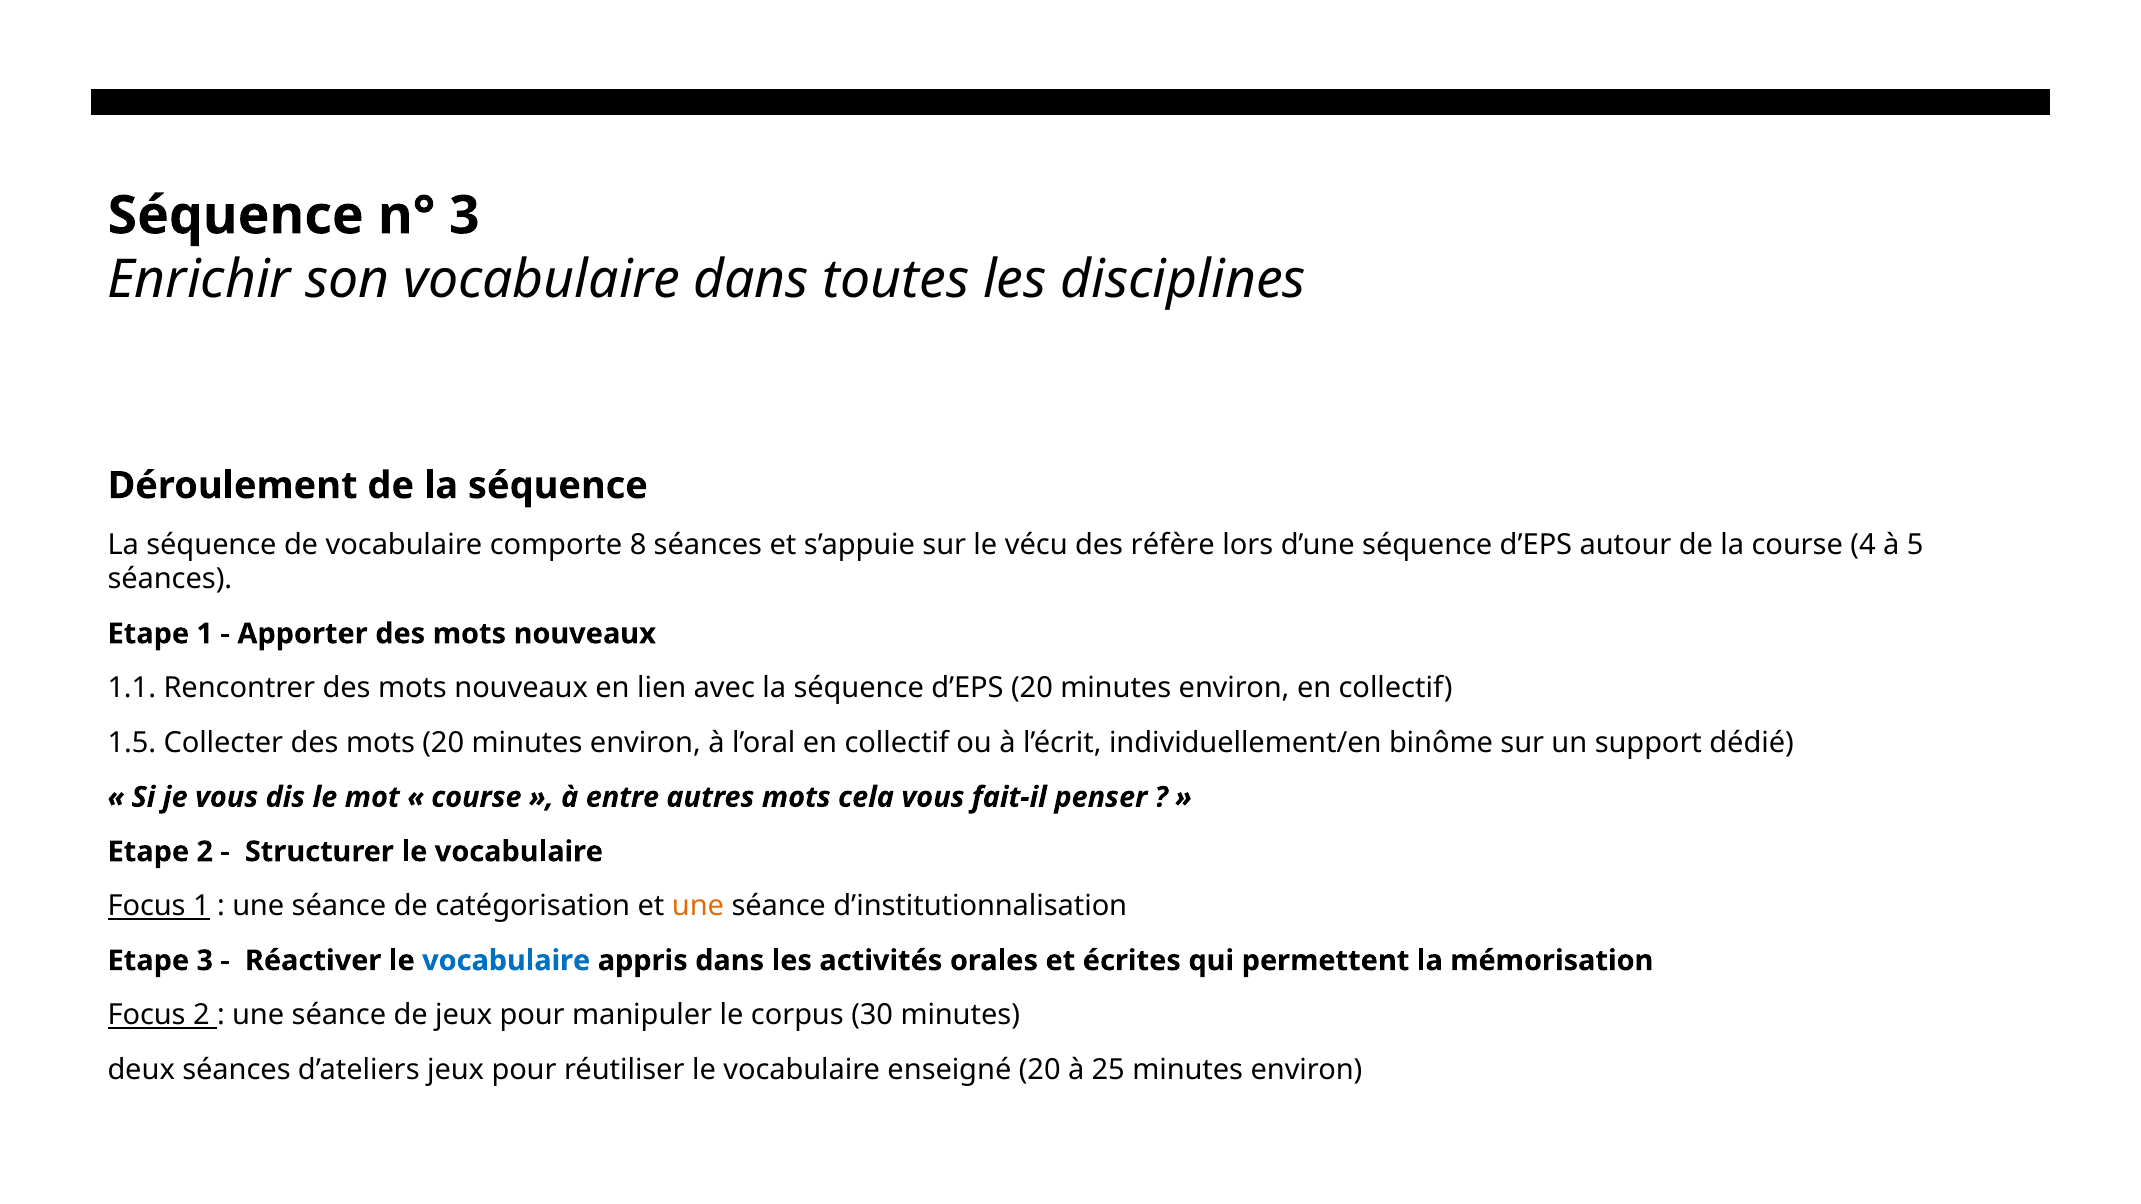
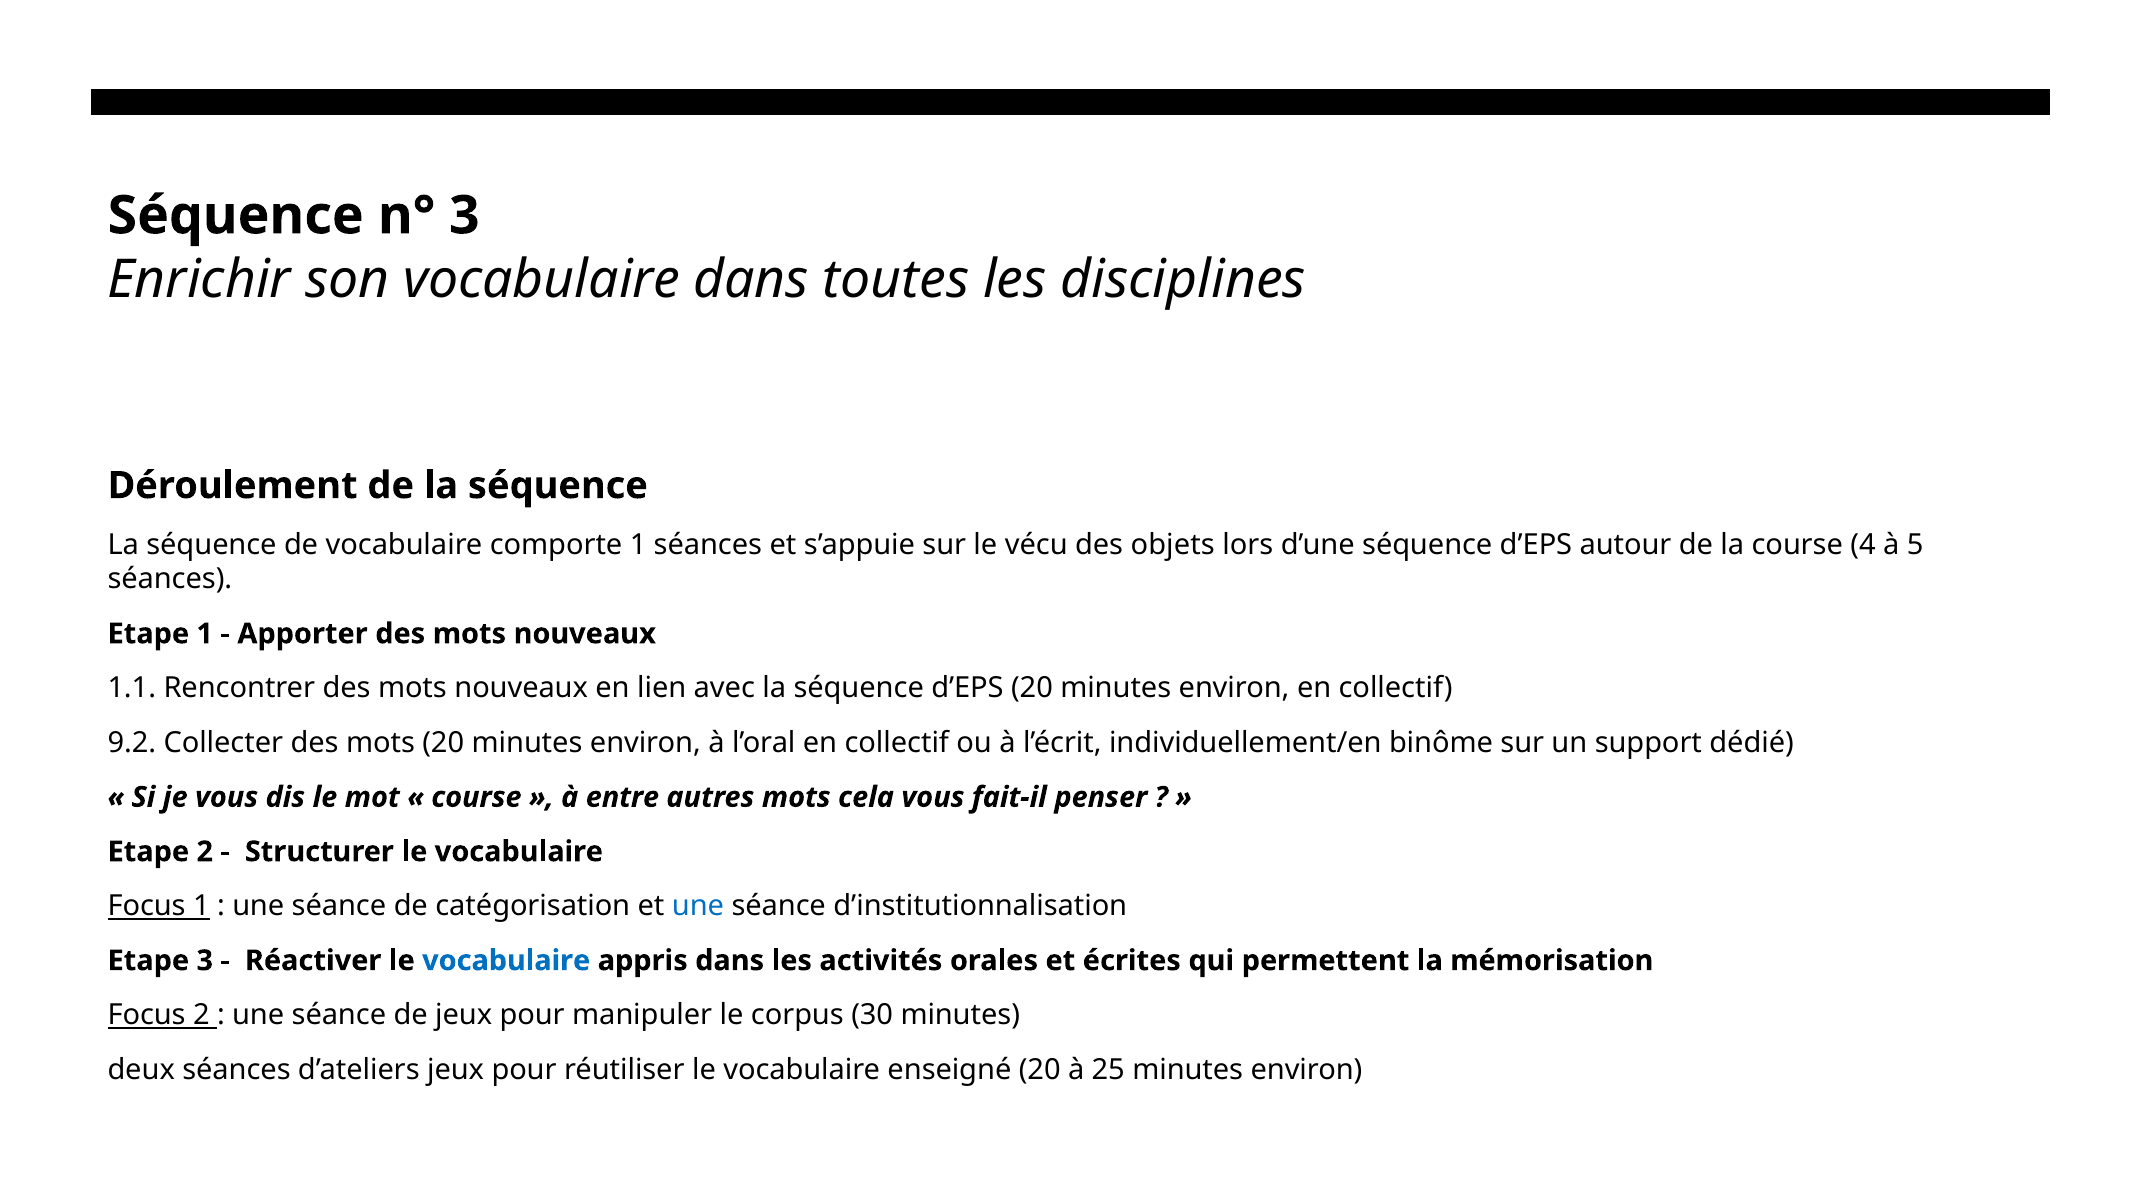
comporte 8: 8 -> 1 (638, 545)
réfère: réfère -> objets (1173, 545)
1.5: 1.5 -> 9.2 (132, 743)
une colour: orange -> blue (698, 906)
